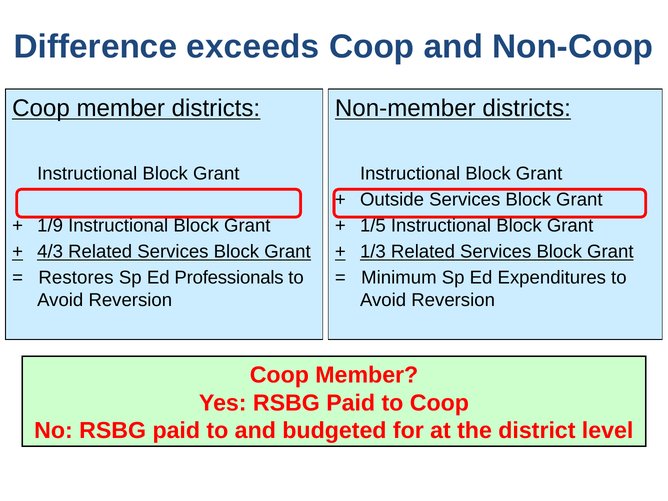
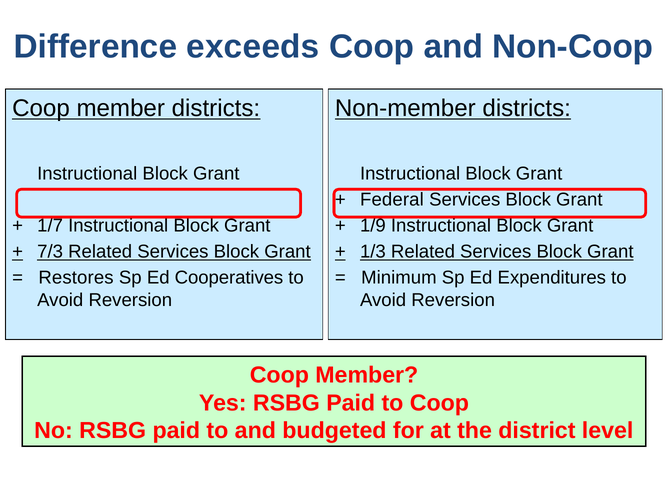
Outside: Outside -> Federal (392, 200)
1/9: 1/9 -> 1/7 (50, 226)
1/5: 1/5 -> 1/9 (373, 226)
4/3: 4/3 -> 7/3 (50, 252)
Professionals: Professionals -> Cooperatives (229, 278)
